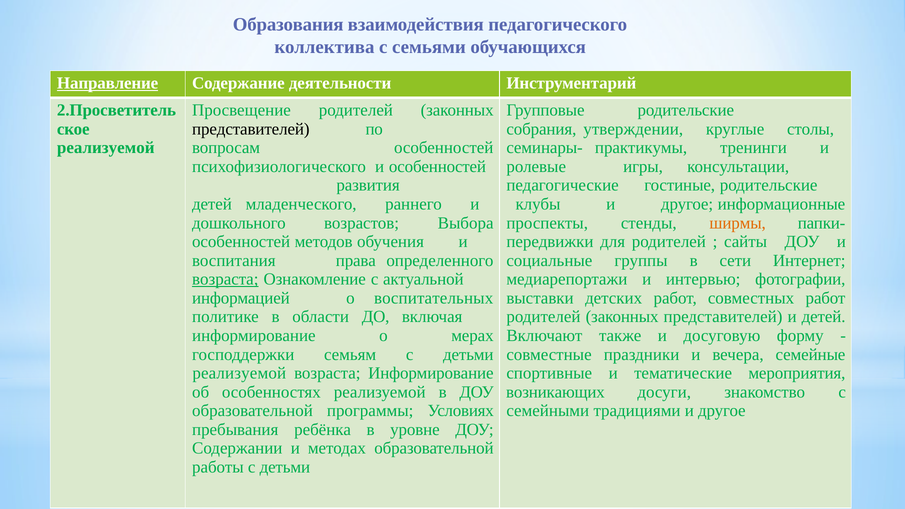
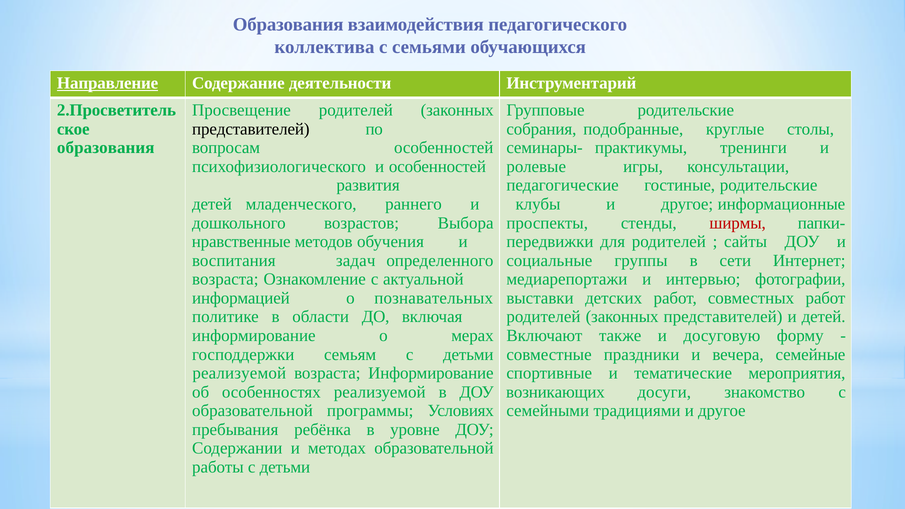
утверждении: утверждении -> подобранные (633, 129)
реализуемой: реализуемой -> образования (106, 148)
ширмы colour: orange -> red (738, 223)
особенностей: особенностей -> нравственные (241, 242)
права: права -> задач (356, 261)
возраста underline: present -> none (225, 279)
воспитательных: воспитательных -> познавательных (434, 298)
